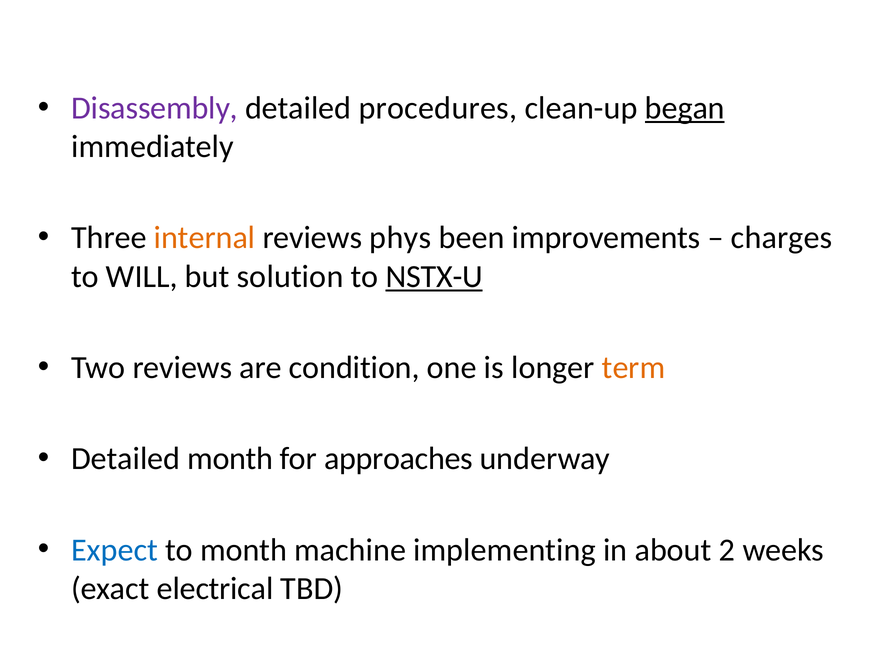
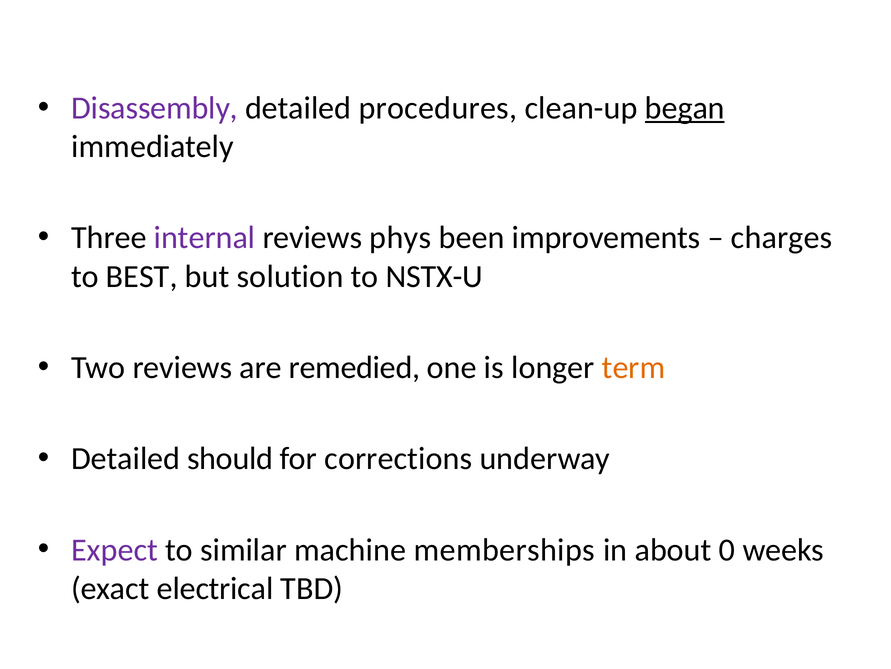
internal colour: orange -> purple (205, 238)
WILL: WILL -> BEST (142, 276)
NSTX-U underline: present -> none (434, 276)
condition: condition -> remedied (354, 367)
Detailed month: month -> should (230, 458)
approaches: approaches -> corrections (398, 458)
Expect colour: blue -> purple (115, 549)
to month: month -> similar (244, 549)
implementing: implementing -> memberships (504, 549)
2: 2 -> 0 (727, 549)
